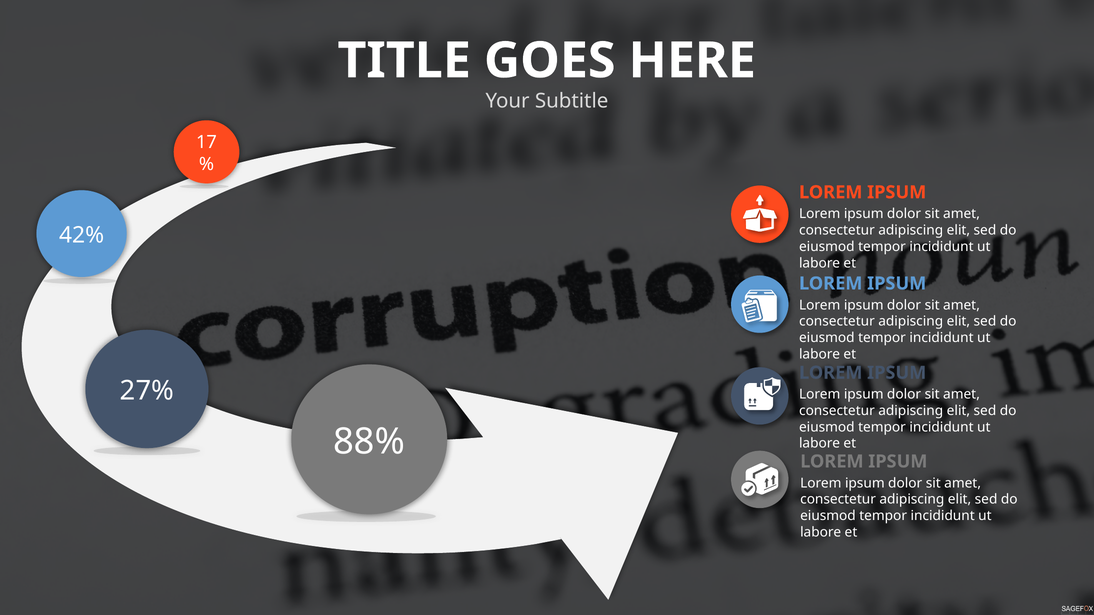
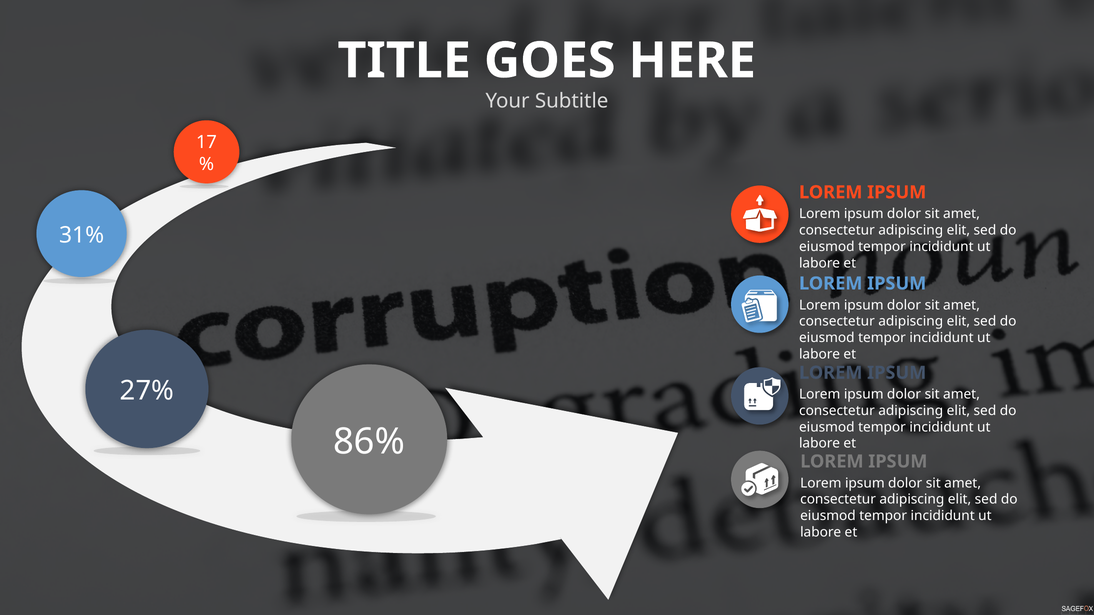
42%: 42% -> 31% (82, 235)
88%: 88% -> 86% (369, 442)
